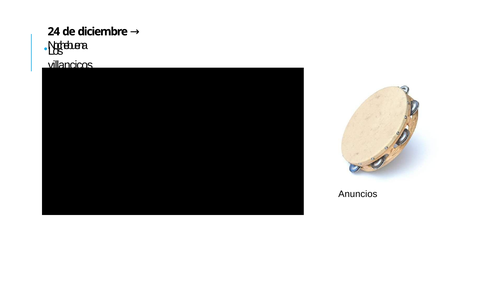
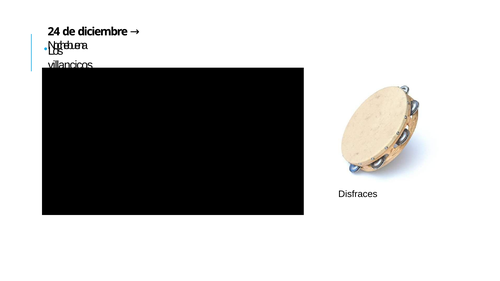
Anuncios: Anuncios -> Disfraces (358, 194)
